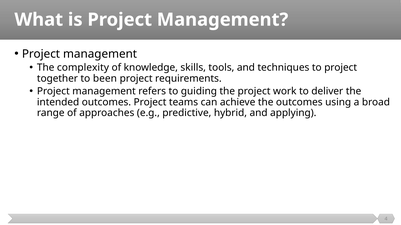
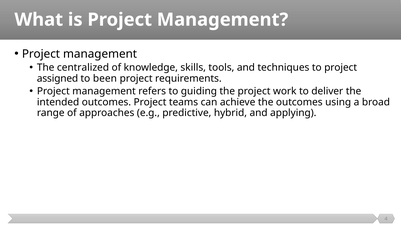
complexity: complexity -> centralized (83, 68)
together: together -> assigned (58, 79)
